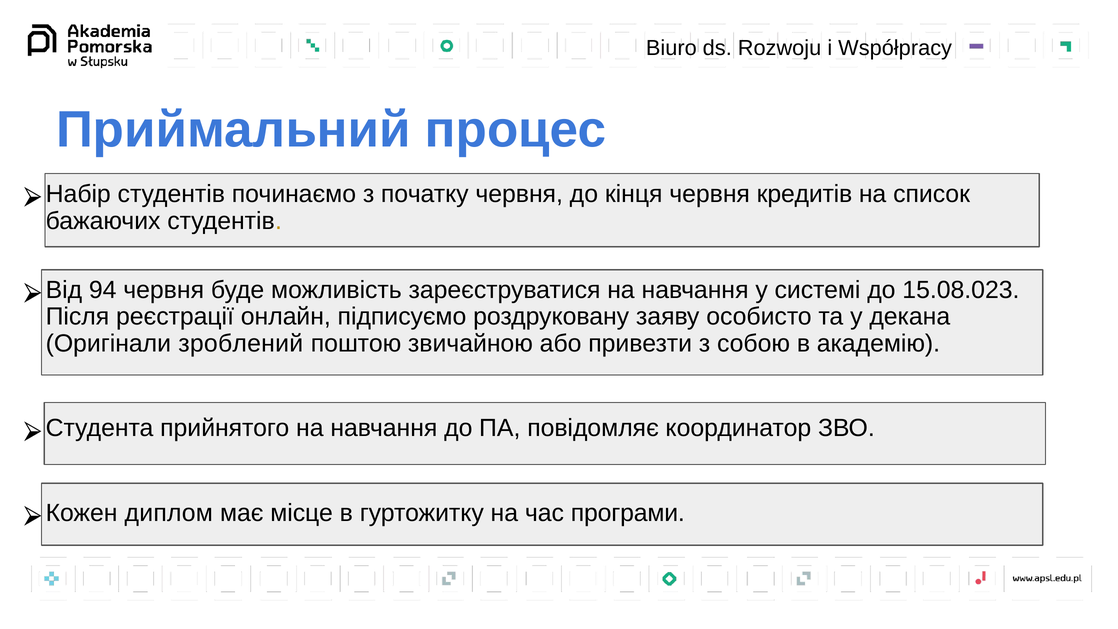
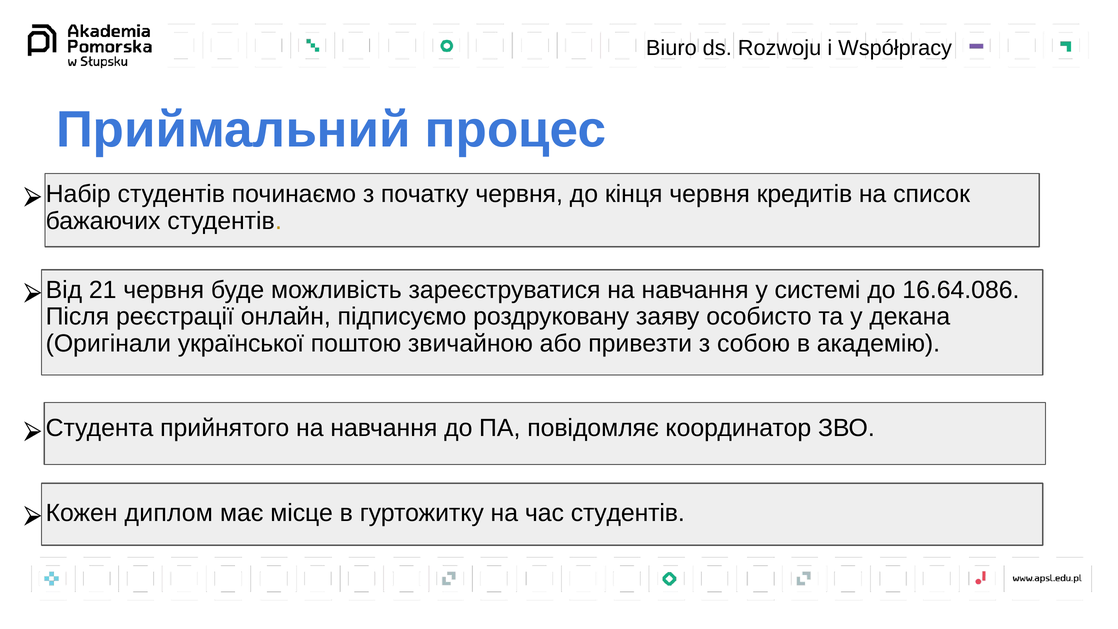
94: 94 -> 21 (103, 290)
15.08.023: 15.08.023 -> 16.64.086 (961, 290)
зроблений: зроблений -> української (241, 344)
час програми: програми -> студентів (628, 513)
